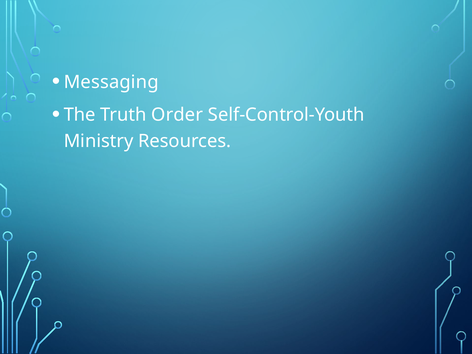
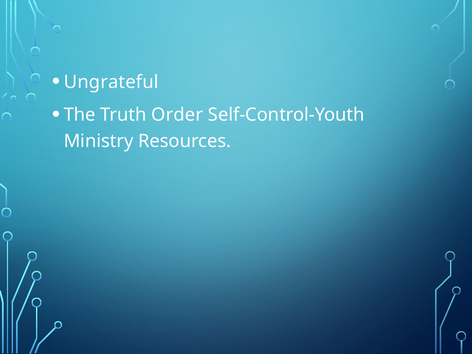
Messaging: Messaging -> Ungrateful (111, 82)
